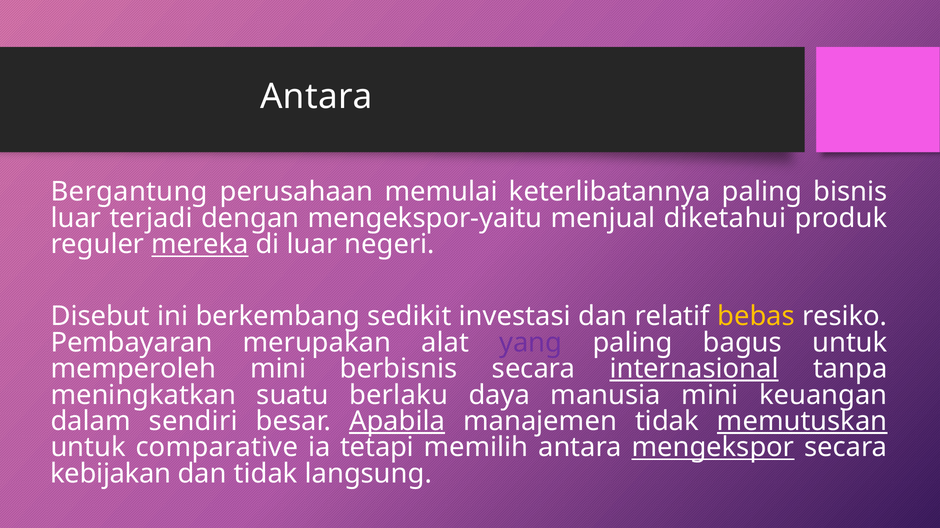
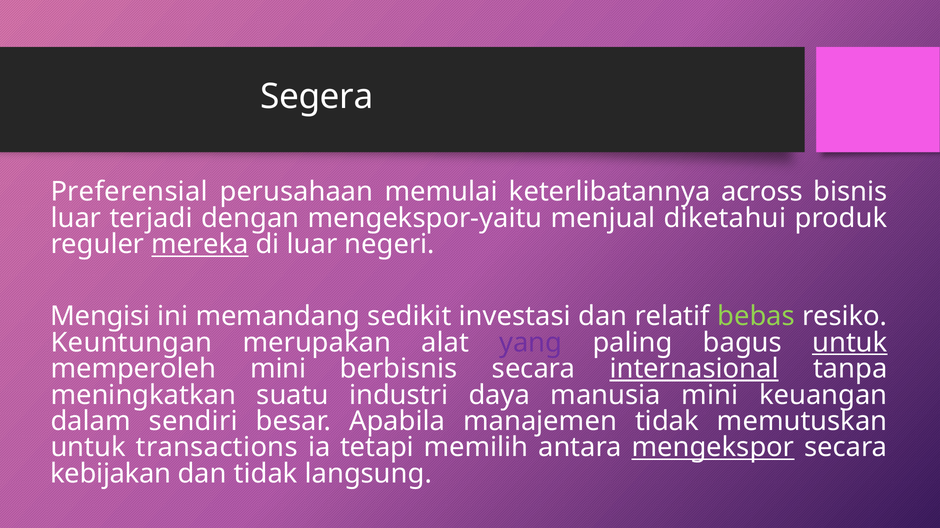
Antara: Antara -> Segera (317, 97)
Bergantung: Bergantung -> Preferensial (129, 192)
keterlibatannya paling: paling -> across (762, 192)
Disebut: Disebut -> Mengisi (100, 317)
berkembang: berkembang -> memandang (278, 317)
bebas colour: yellow -> light green (756, 317)
Pembayaran: Pembayaran -> Keuntungan (131, 343)
untuk underline: none -> present (850, 343)
berlaku: berlaku -> industri (399, 396)
Apabila underline: present -> none (397, 422)
memutuskan underline: present -> none (802, 422)
comparative: comparative -> transactions (217, 448)
